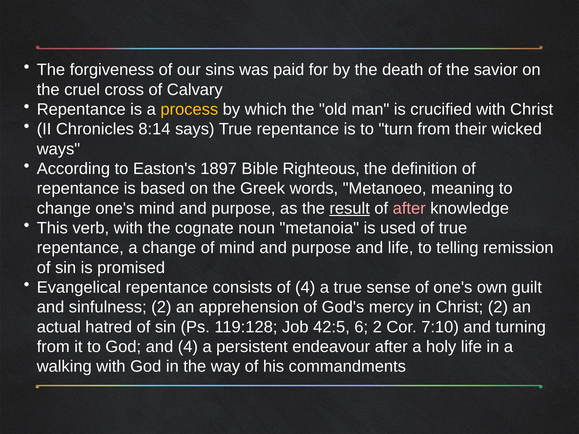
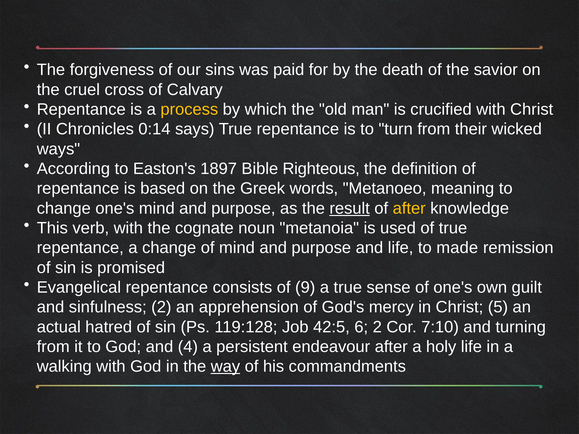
8:14: 8:14 -> 0:14 (154, 129)
after colour: pink -> yellow (409, 208)
telling: telling -> made (457, 248)
of 4: 4 -> 9 (305, 288)
Christ 2: 2 -> 5 (498, 307)
way underline: none -> present (225, 367)
